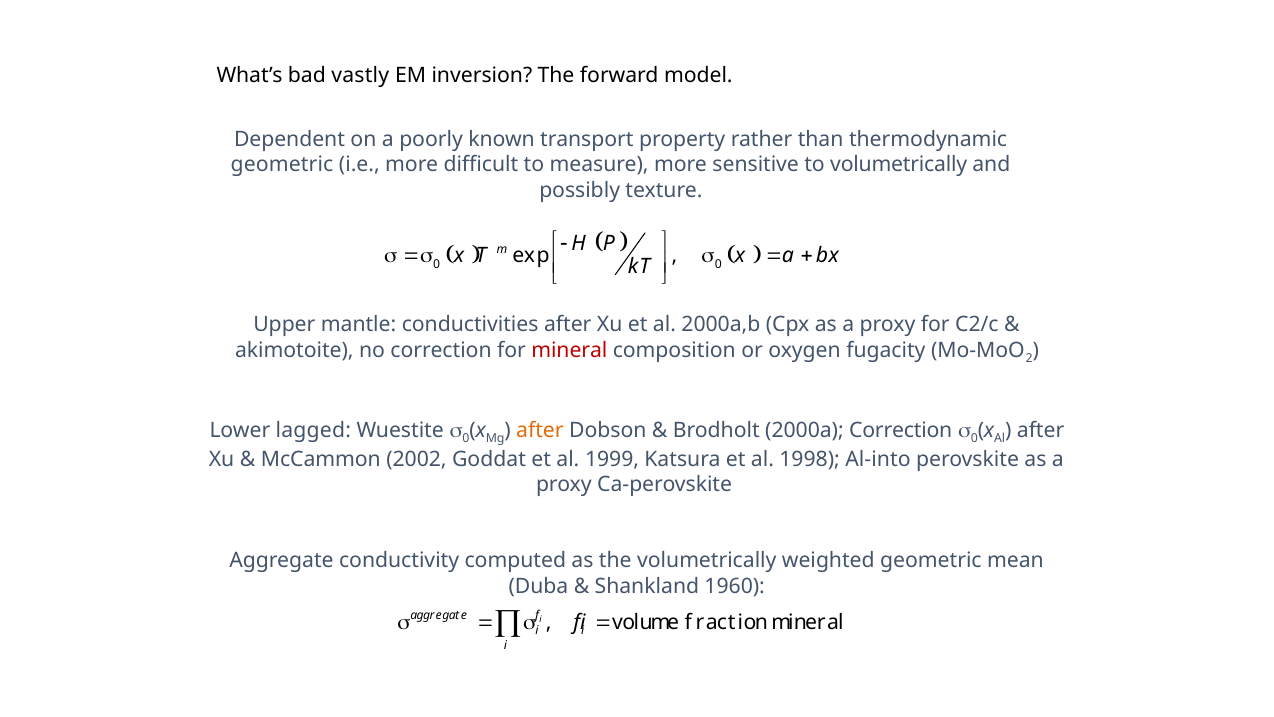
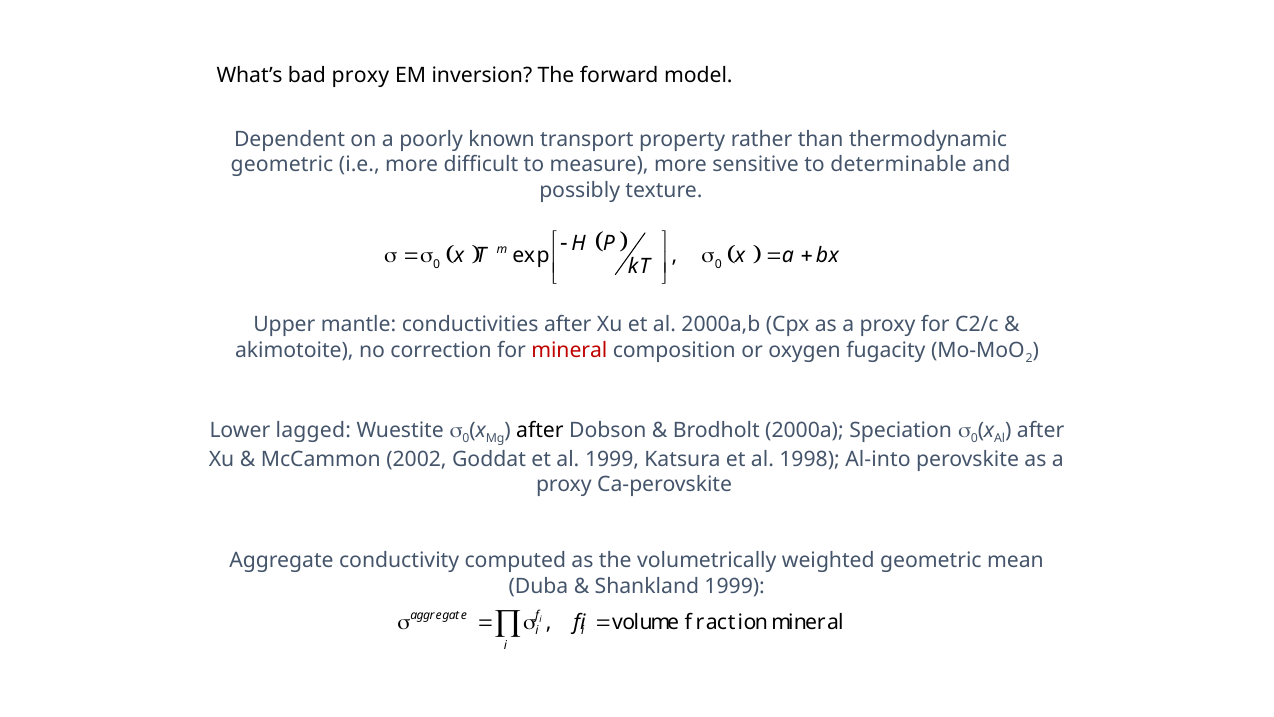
bad vastly: vastly -> proxy (360, 75)
to volumetrically: volumetrically -> determinable (898, 165)
after colour: orange -> black (540, 430)
2000a Correction: Correction -> Speciation (901, 430)
Shankland 1960: 1960 -> 1999 (735, 586)
